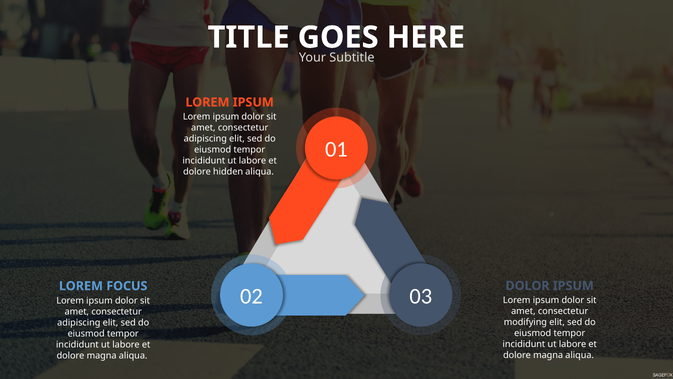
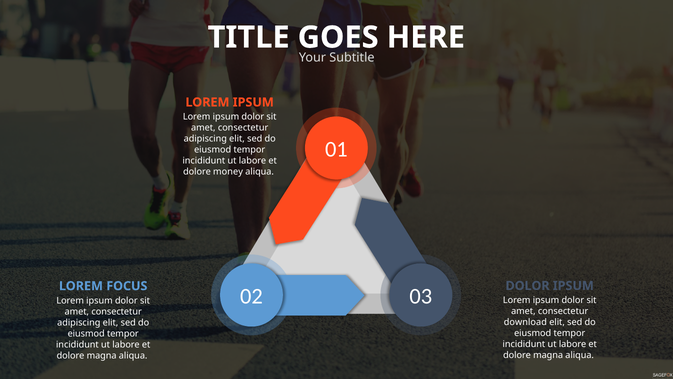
hidden: hidden -> money (228, 172)
modifying: modifying -> download (525, 322)
